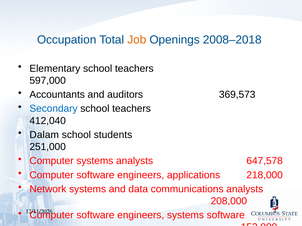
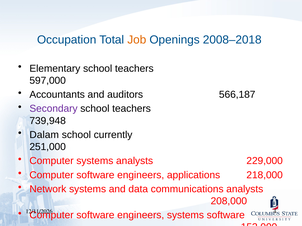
369,573: 369,573 -> 566,187 (237, 95)
Secondary colour: blue -> purple (54, 109)
412,040: 412,040 -> 739,948 (48, 121)
students: students -> currently (113, 135)
647,578: 647,578 -> 229,000 (265, 161)
